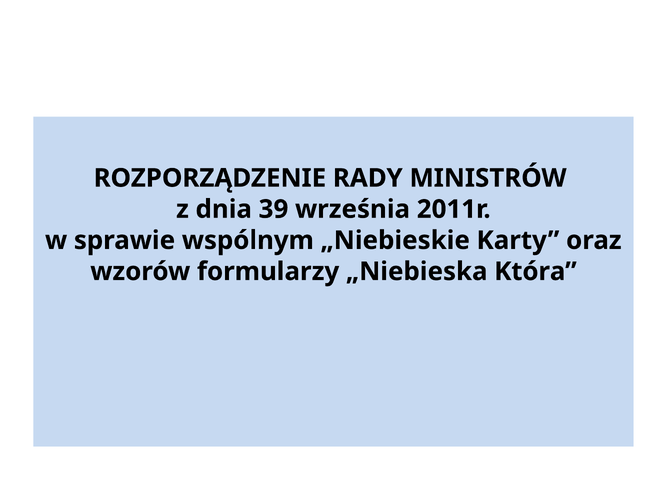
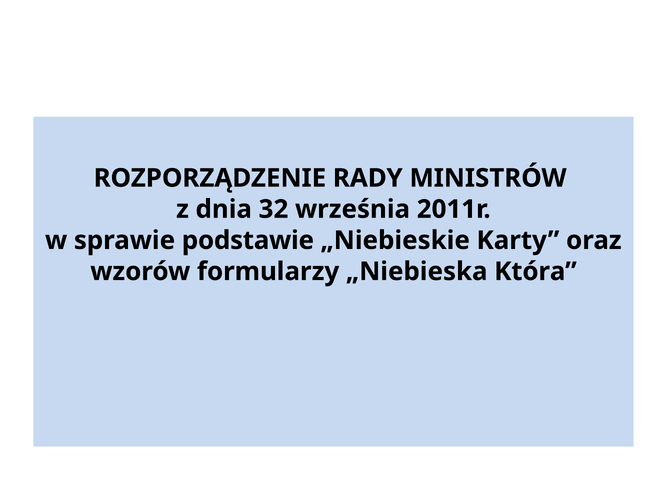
39: 39 -> 32 (273, 209)
wspólnym: wspólnym -> podstawie (248, 241)
